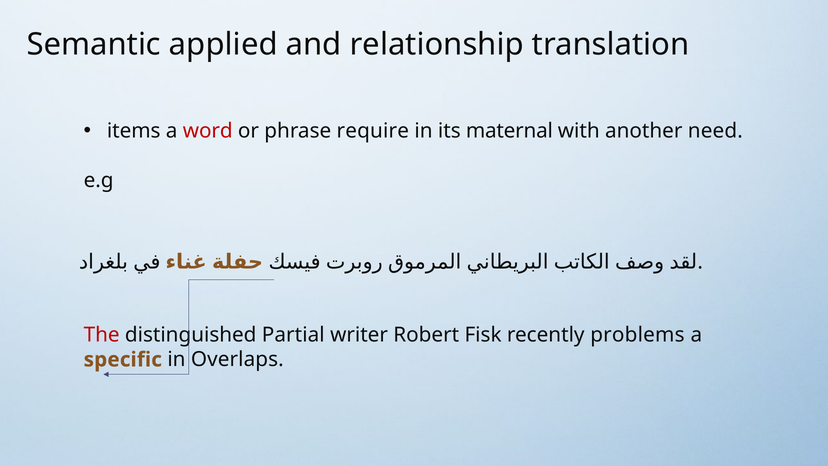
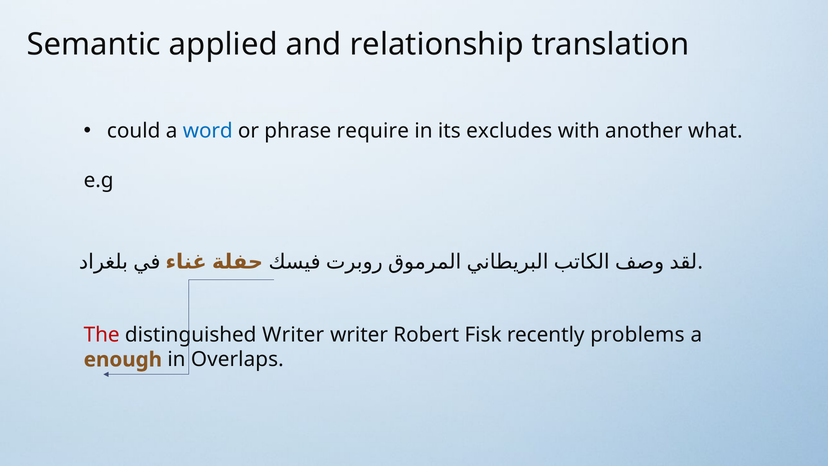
items: items -> could (134, 131)
word colour: red -> blue (208, 131)
maternal: maternal -> excludes (509, 131)
need: need -> what (715, 131)
distinguished Partial: Partial -> Writer (293, 335)
specific: specific -> enough (123, 360)
